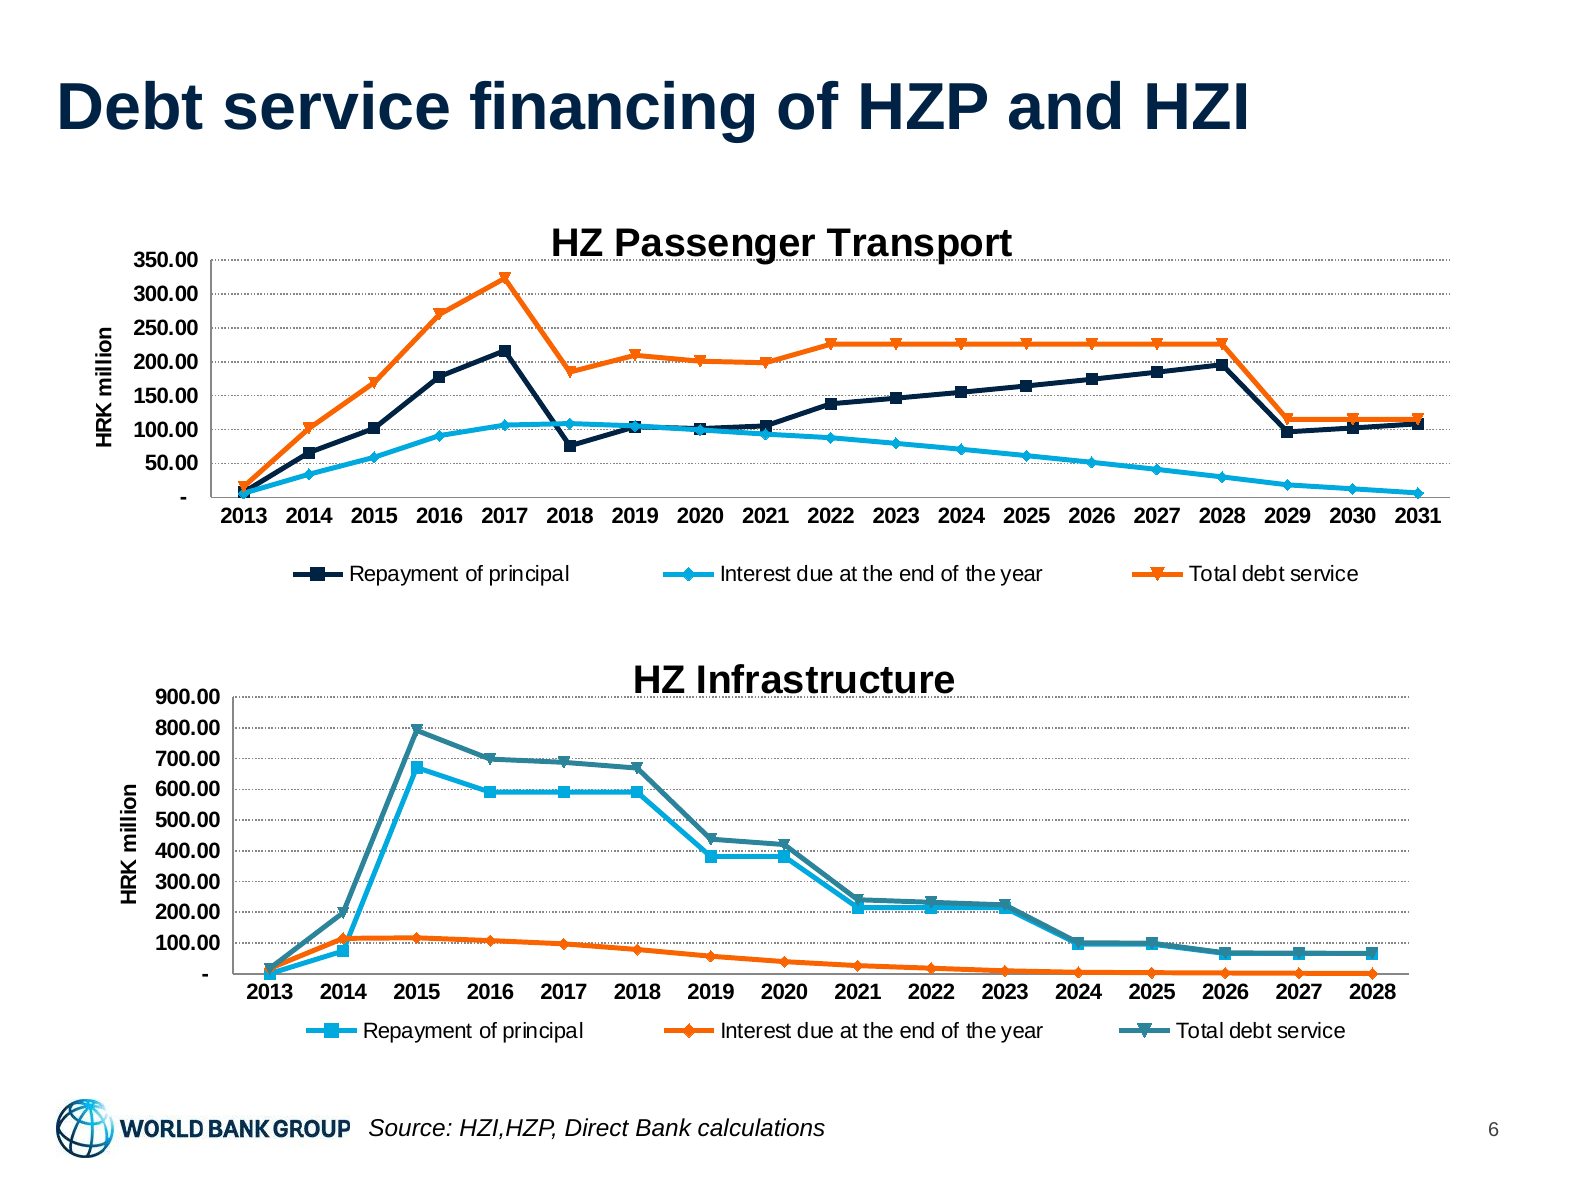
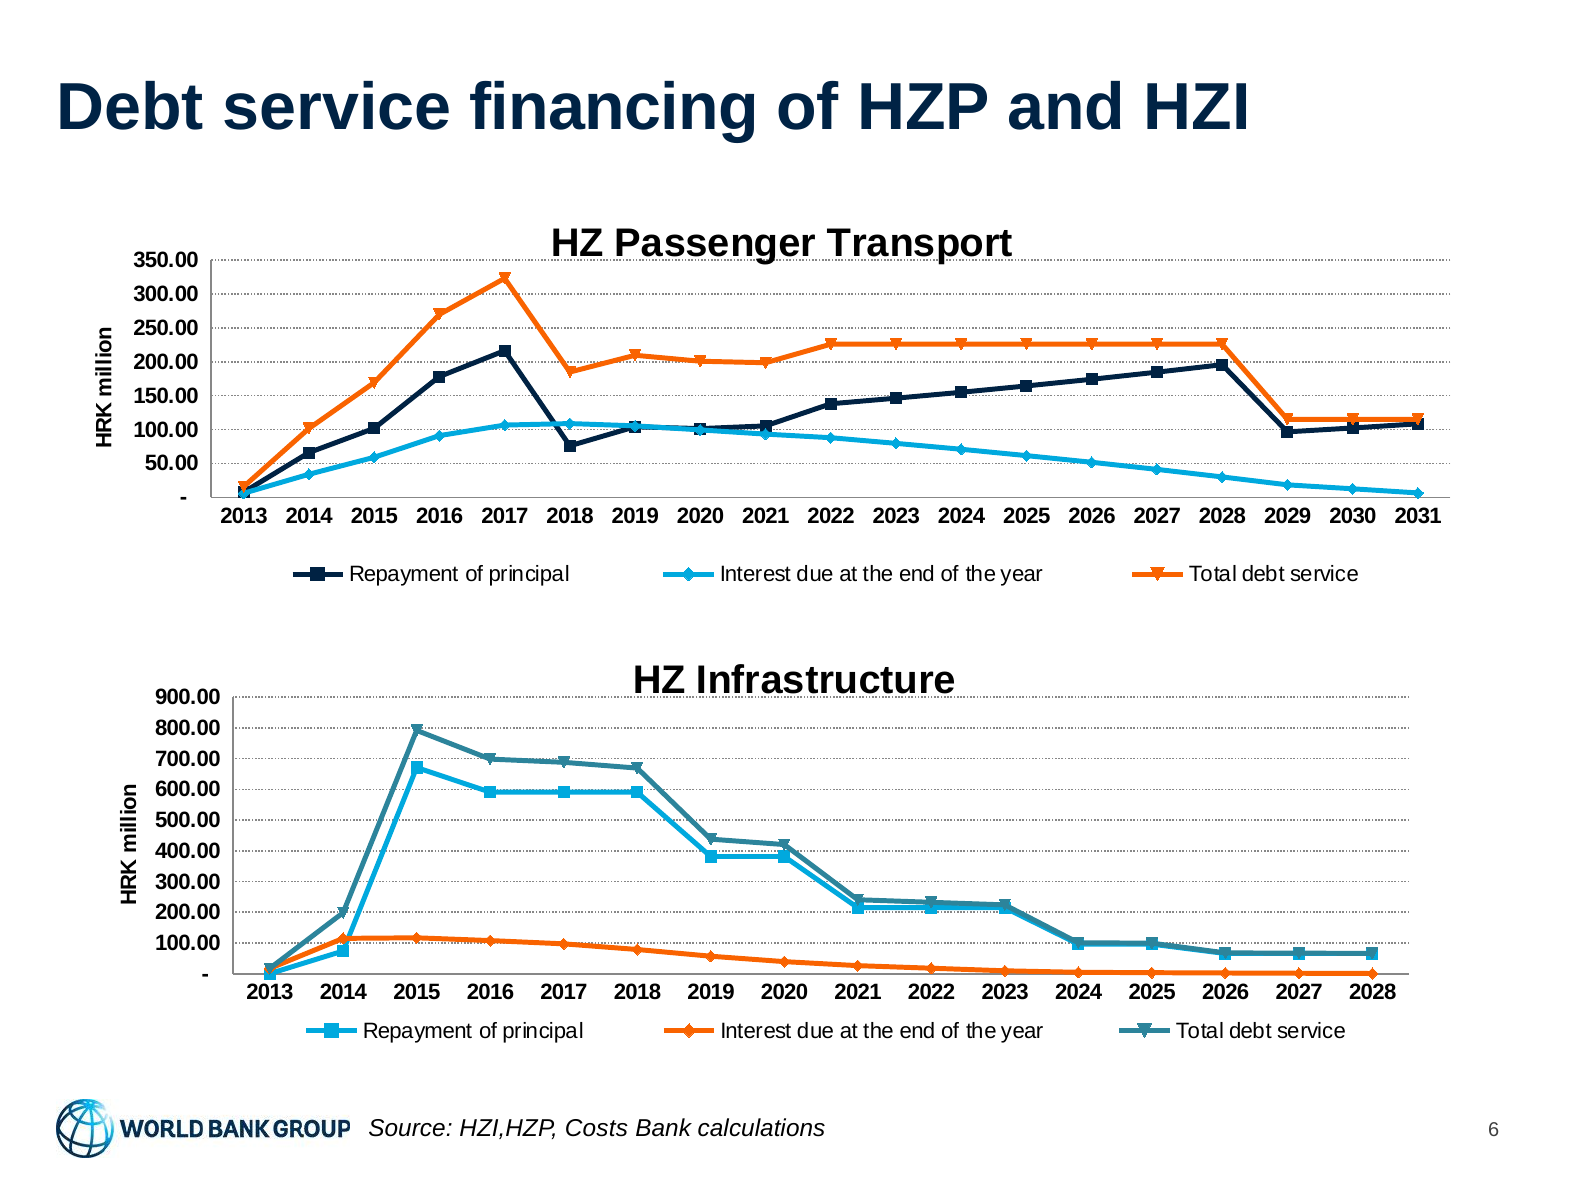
Direct: Direct -> Costs (596, 1128)
